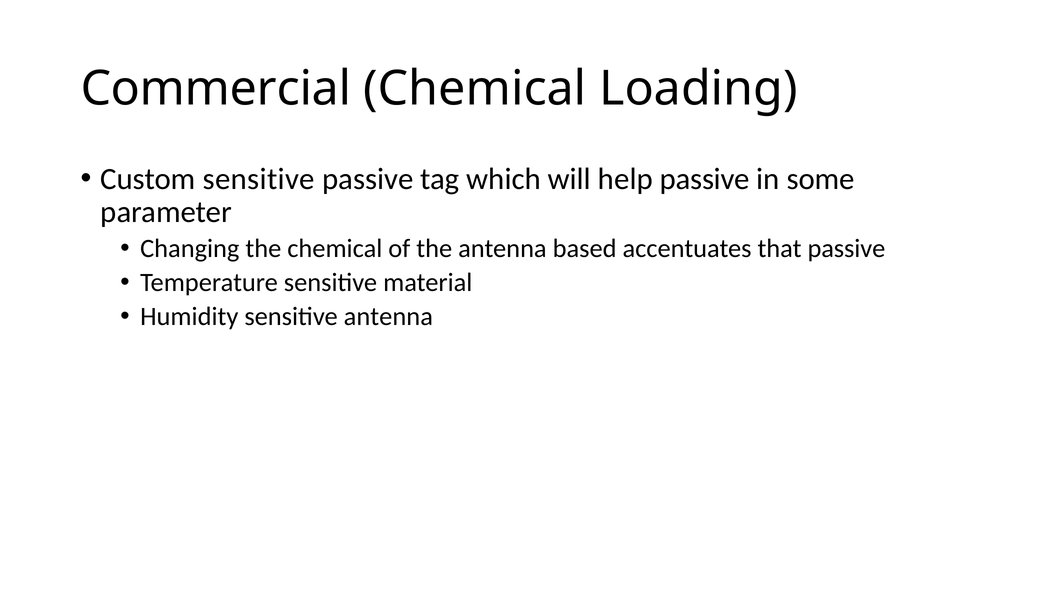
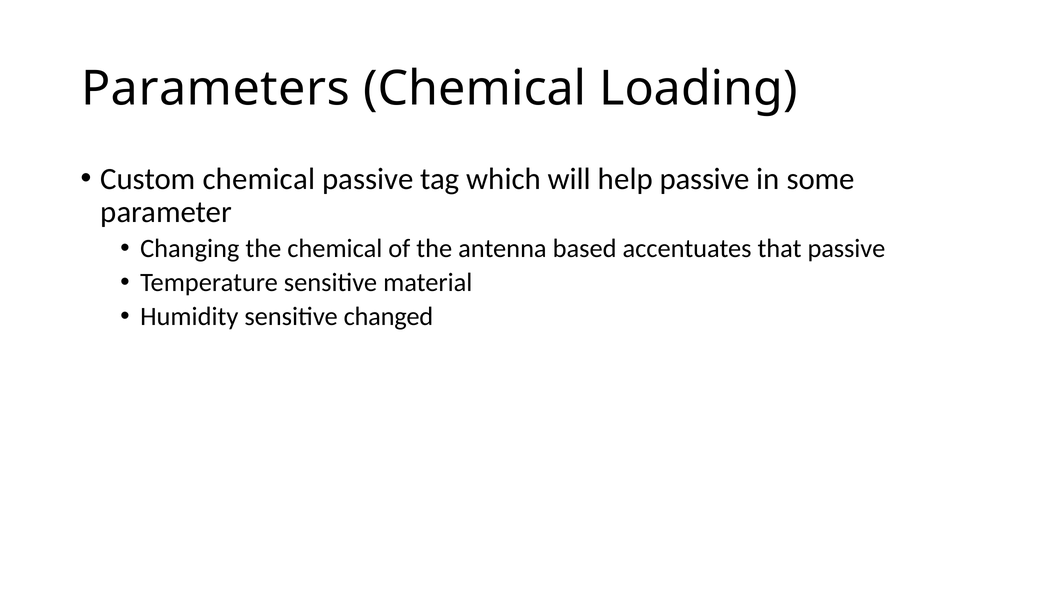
Commercial: Commercial -> Parameters (215, 89)
Custom sensitive: sensitive -> chemical (259, 179)
sensitive antenna: antenna -> changed (388, 317)
